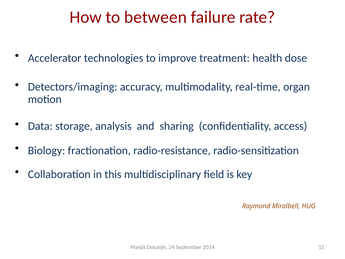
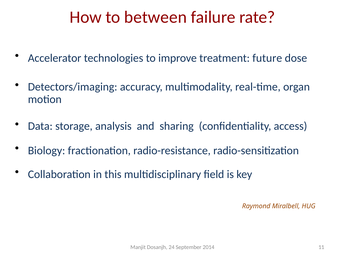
health: health -> future (267, 58)
